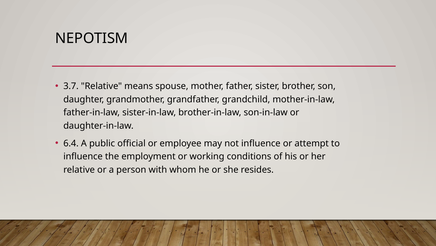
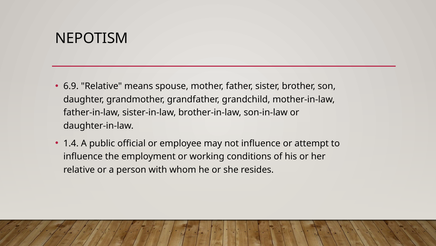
3.7: 3.7 -> 6.9 (71, 86)
6.4: 6.4 -> 1.4 (71, 143)
